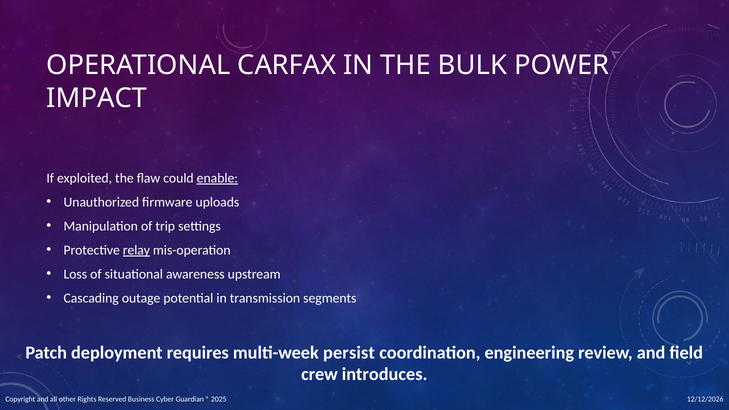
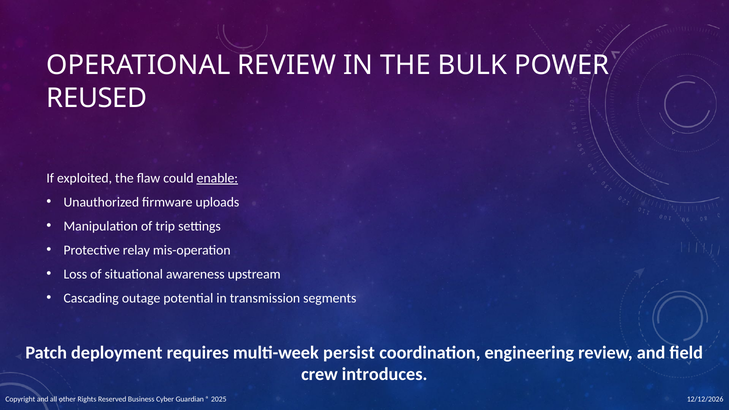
OPERATIONAL CARFAX: CARFAX -> REVIEW (287, 65)
IMPACT: IMPACT -> REUSED (97, 98)
relay underline: present -> none (136, 250)
